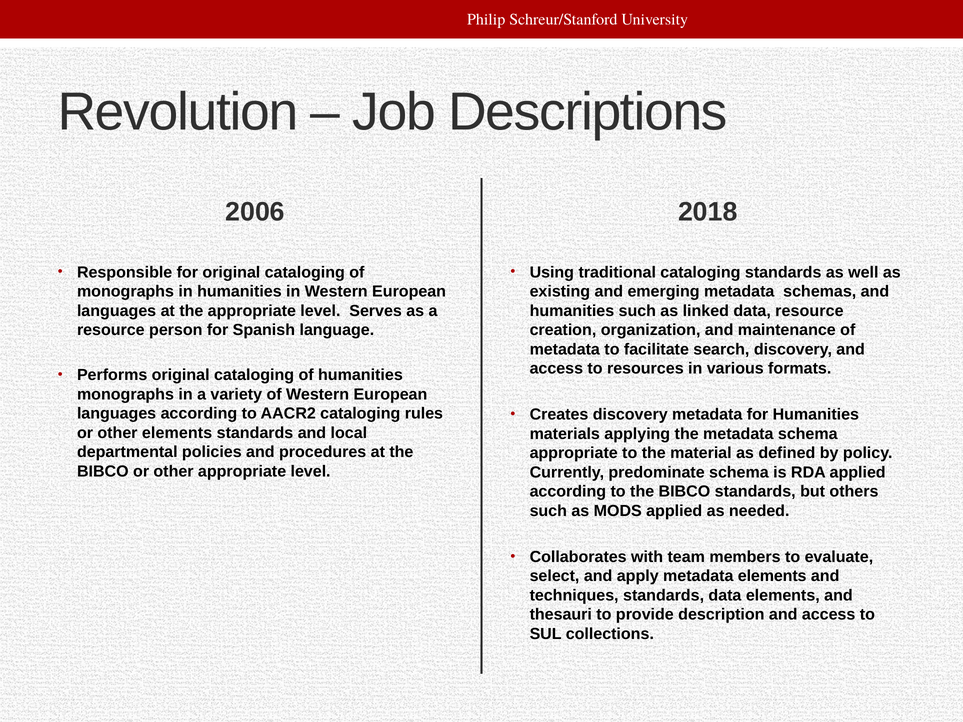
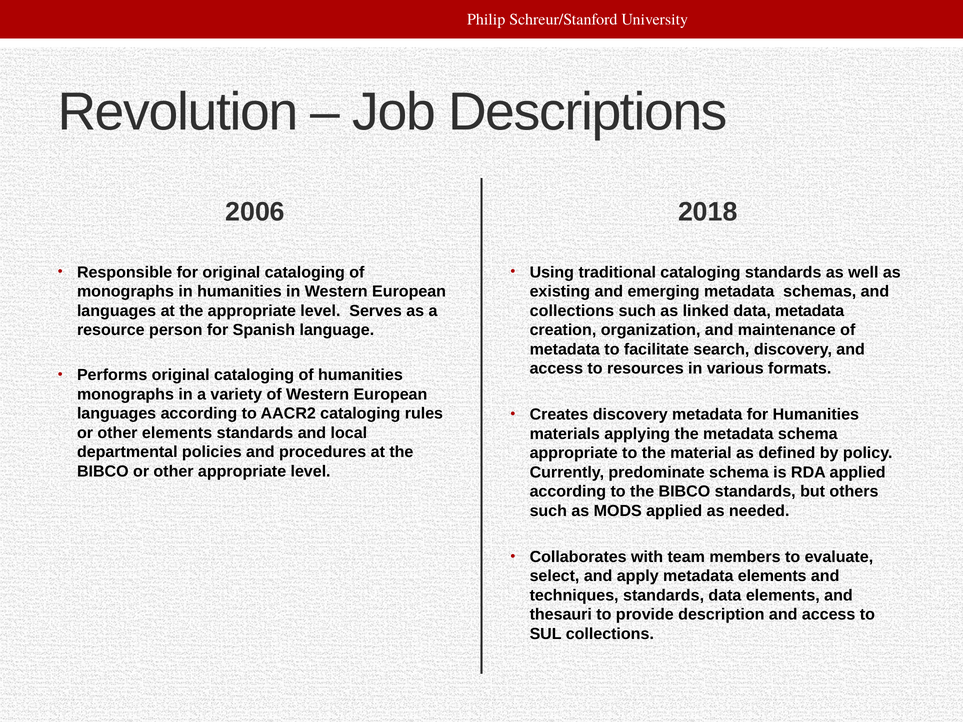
humanities: humanities -> collections (572, 311)
data resource: resource -> metadata (810, 311)
